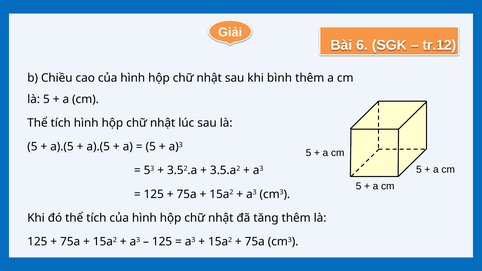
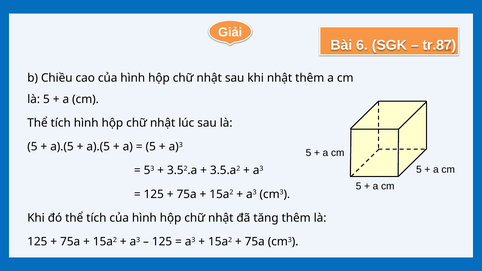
tr.12: tr.12 -> tr.87 (439, 45)
khi bình: bình -> nhật (280, 78)
